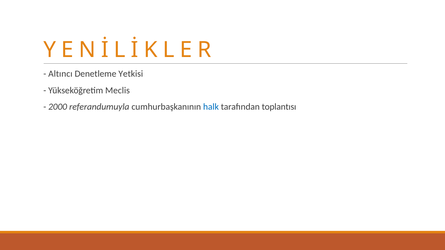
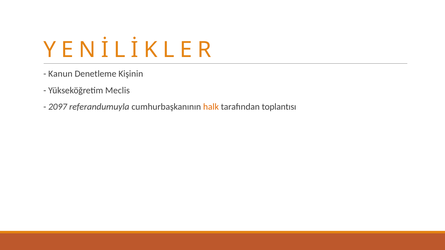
Altıncı: Altıncı -> Kanun (60, 74)
Yetkisi: Yetkisi -> Kişinin (131, 74)
2000: 2000 -> 2097 (58, 107)
halk colour: blue -> orange (211, 107)
